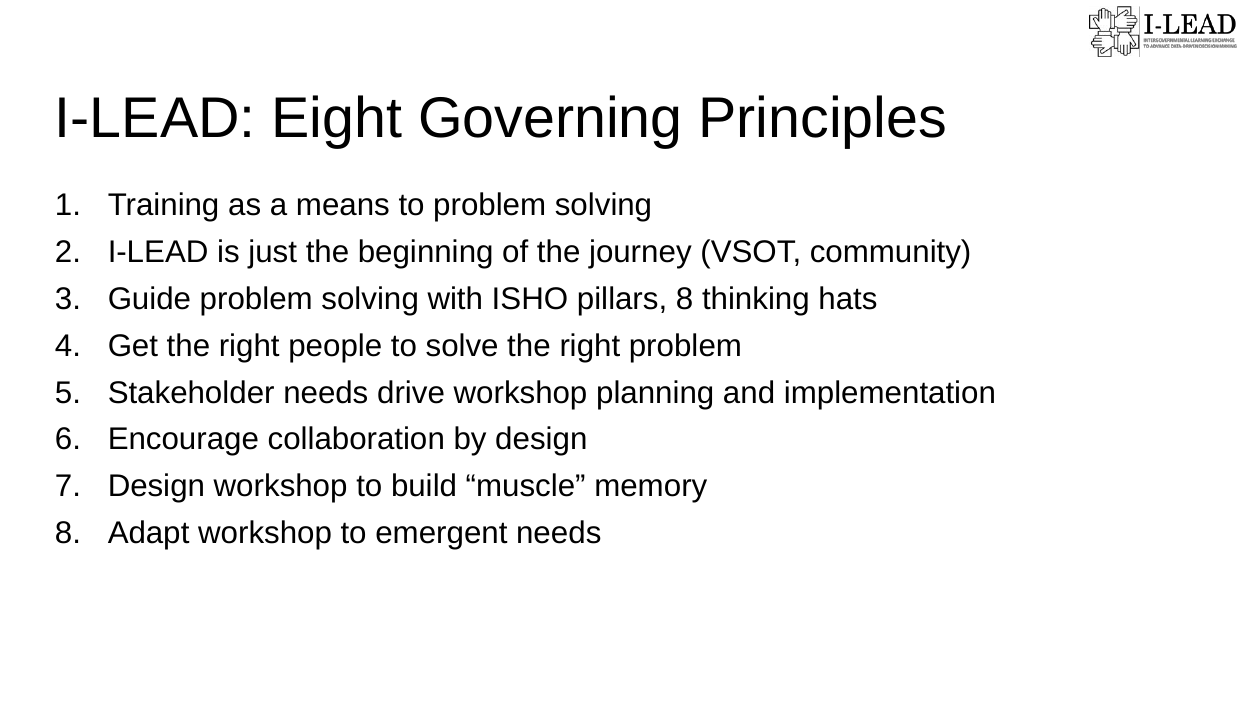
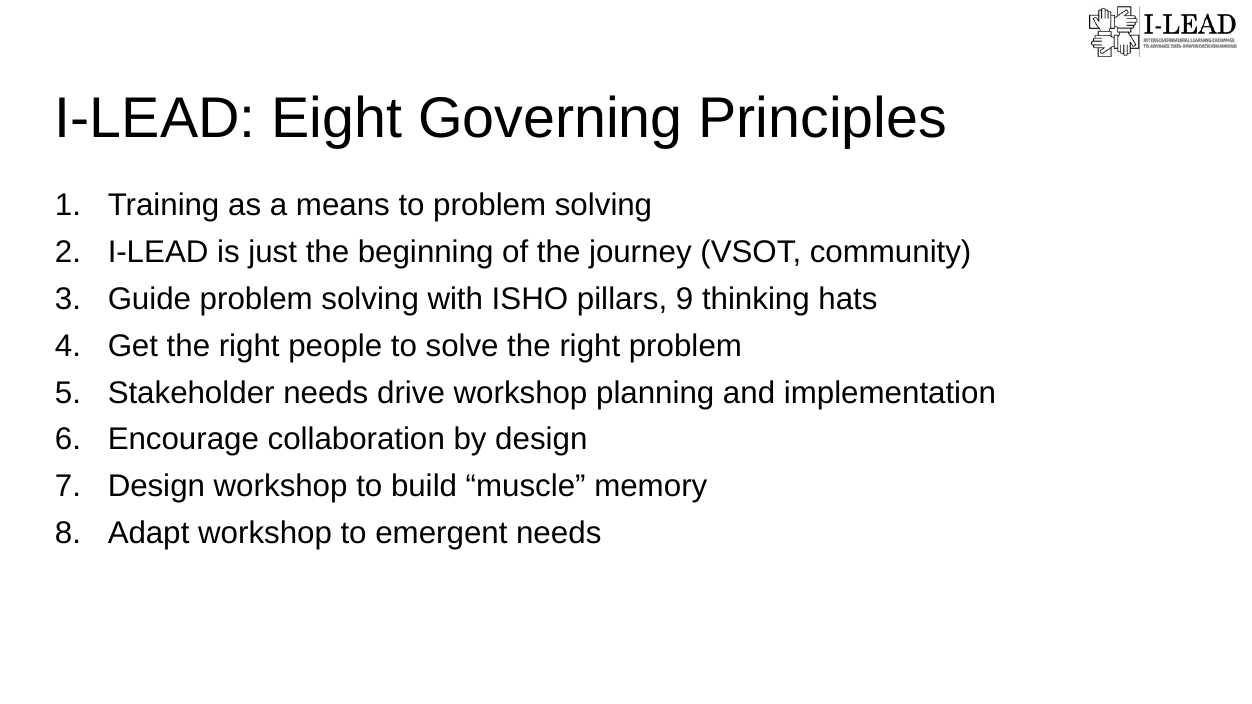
pillars 8: 8 -> 9 (685, 299)
